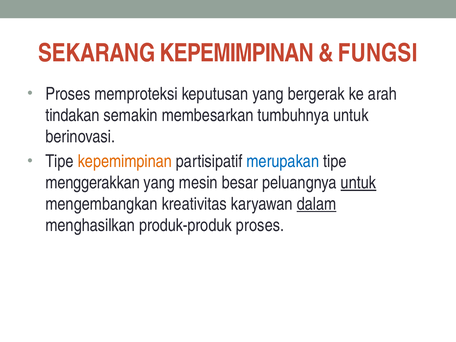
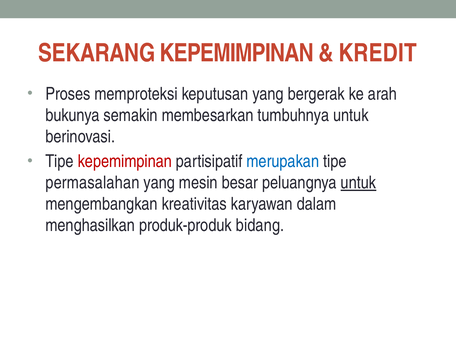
FUNGSI: FUNGSI -> KREDIT (378, 53)
tindakan: tindakan -> bukunya (73, 115)
kepemimpinan colour: orange -> red (125, 161)
menggerakkan: menggerakkan -> permasalahan (92, 183)
dalam underline: present -> none (316, 204)
produk-produk proses: proses -> bidang (260, 225)
